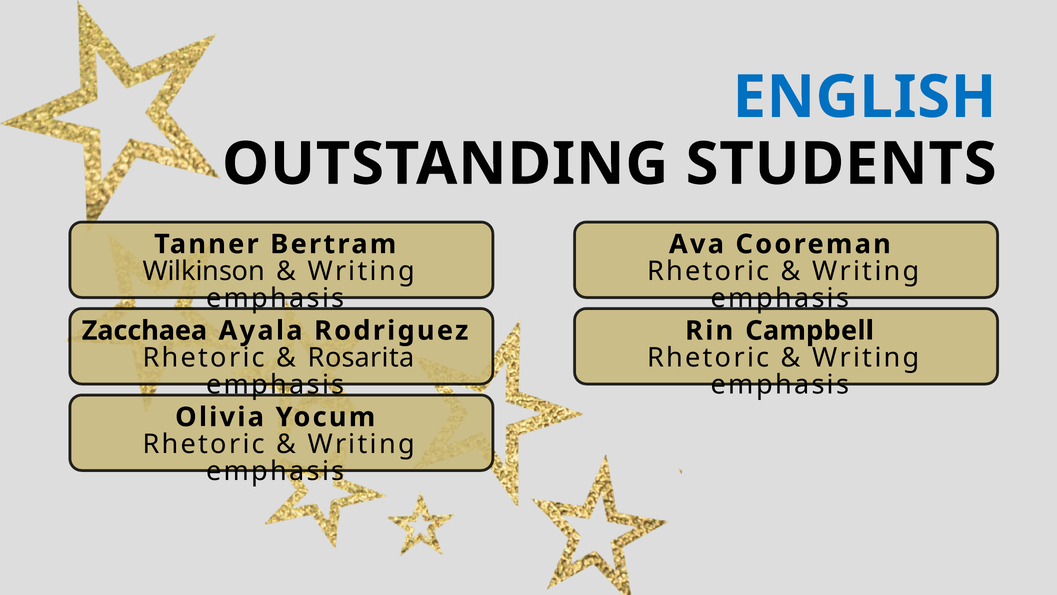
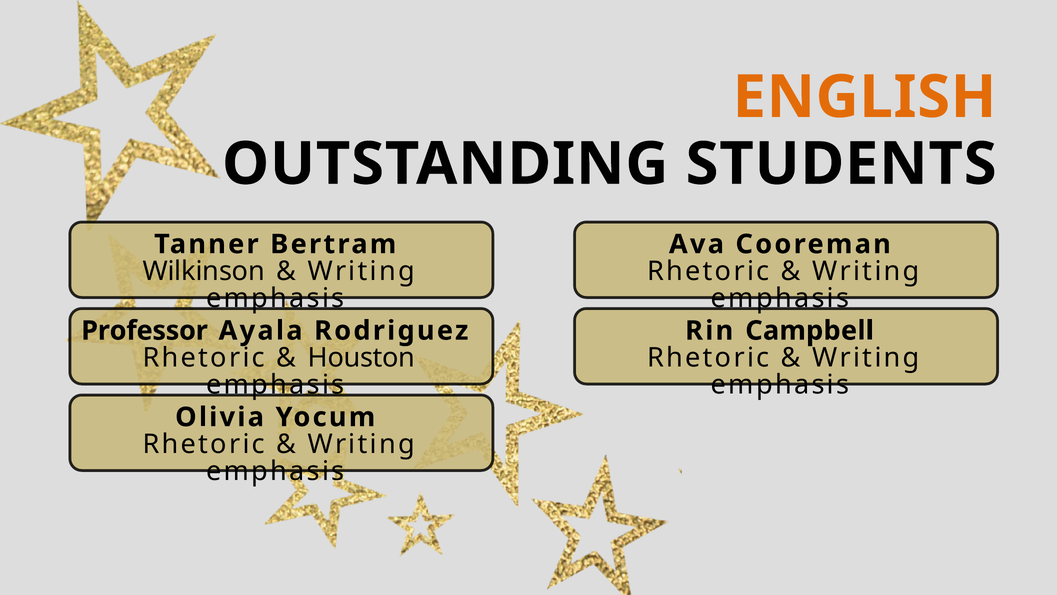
ENGLISH colour: blue -> orange (864, 97)
Zacchaea: Zacchaea -> Professor (145, 330)
Rosarita: Rosarita -> Houston (361, 358)
